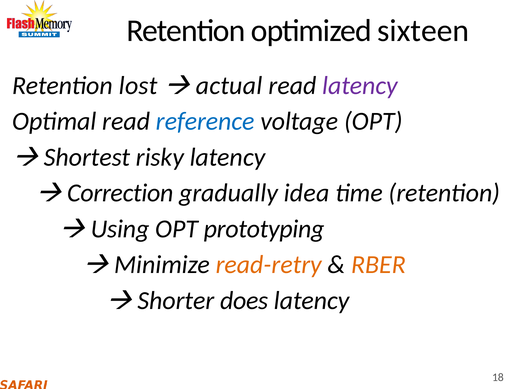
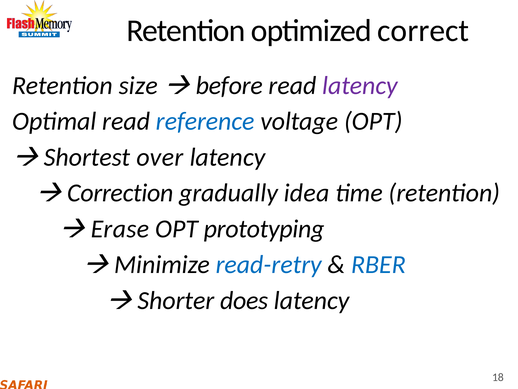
sixteen: sixteen -> correct (423, 31)
lost: lost -> size (138, 86)
actual: actual -> before (229, 86)
risky: risky -> over (160, 157)
Using: Using -> Erase (120, 229)
read-retry colour: orange -> blue (269, 264)
RBER colour: orange -> blue (379, 264)
